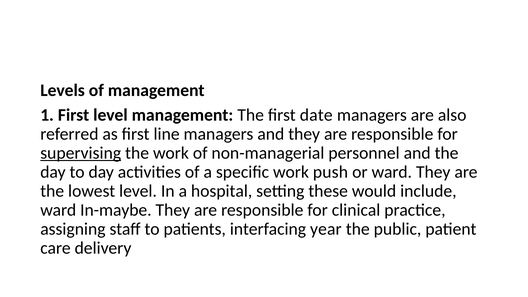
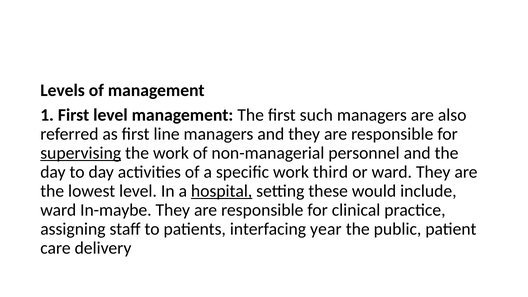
date: date -> such (316, 115)
push: push -> third (330, 172)
hospital underline: none -> present (222, 191)
